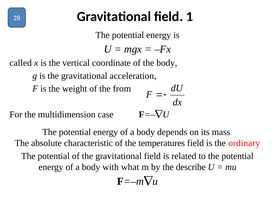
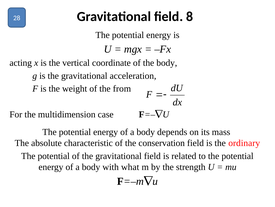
1: 1 -> 8 (190, 17)
called: called -> acting (21, 63)
temperatures: temperatures -> conservation (162, 143)
describe: describe -> strength (191, 166)
